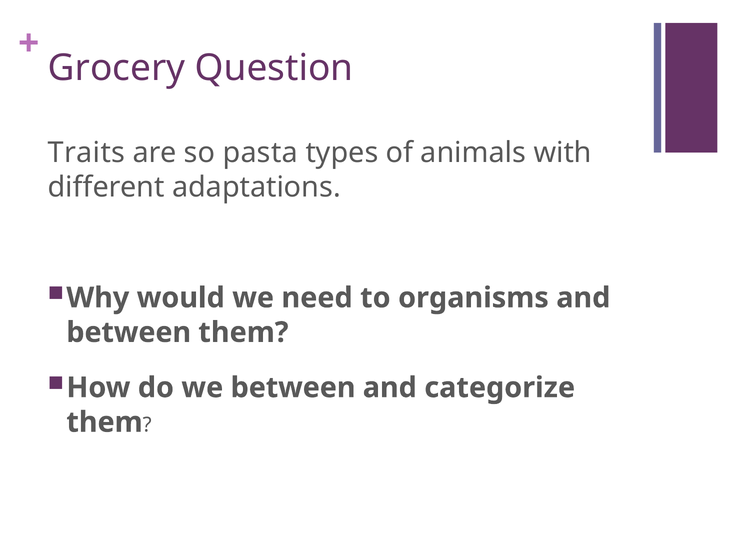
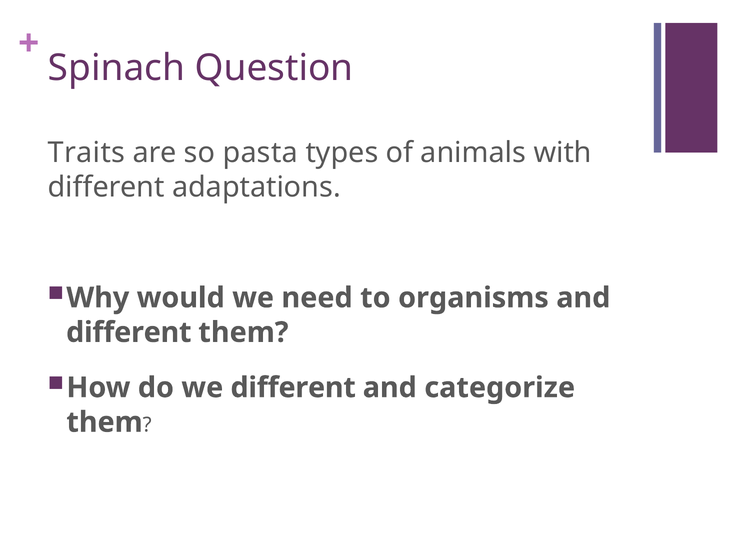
Grocery: Grocery -> Spinach (116, 68)
between: between -> different (129, 332)
we between: between -> different (293, 387)
